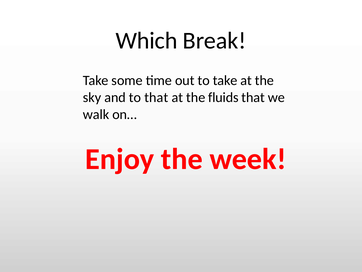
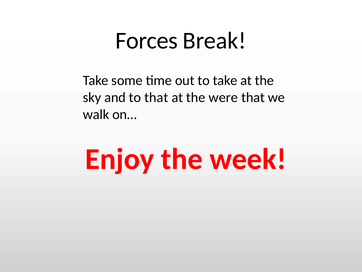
Which: Which -> Forces (147, 41)
fluids: fluids -> were (223, 97)
